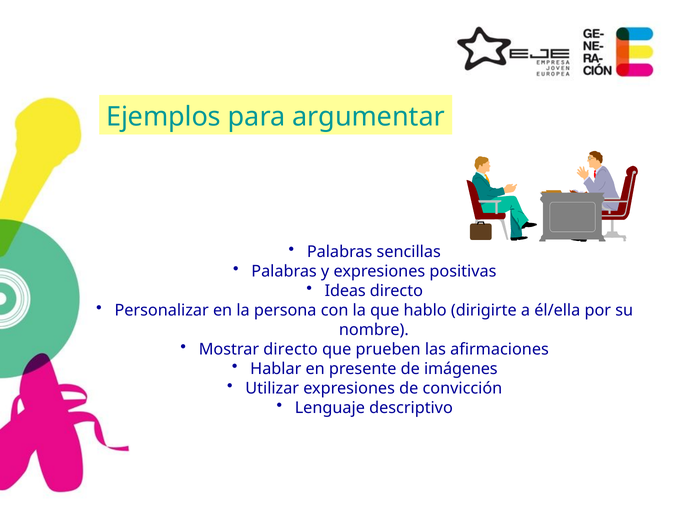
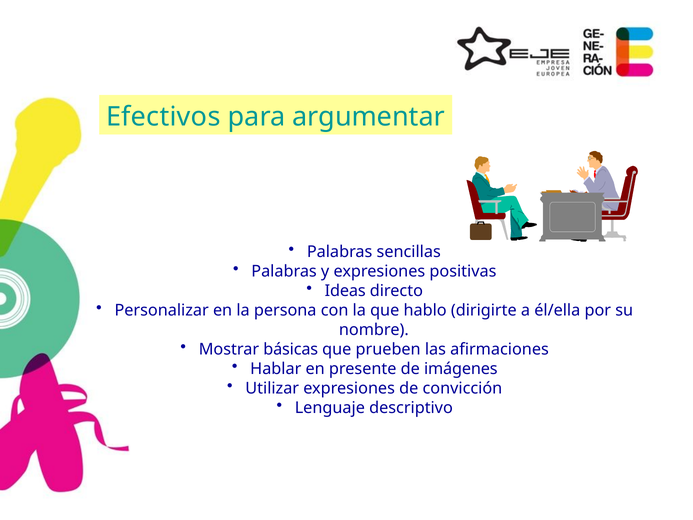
Ejemplos: Ejemplos -> Efectivos (163, 117)
Mostrar directo: directo -> básicas (291, 349)
